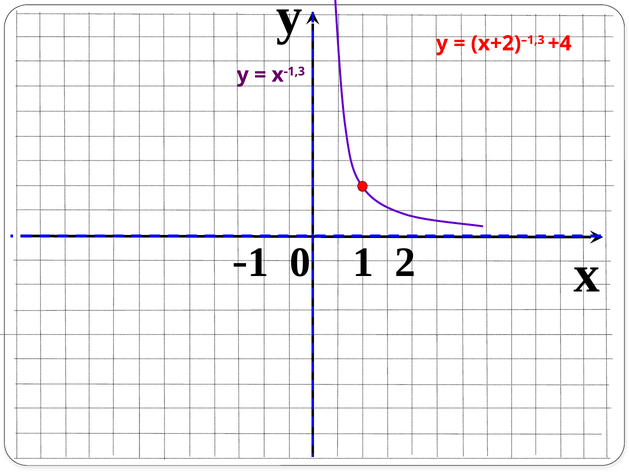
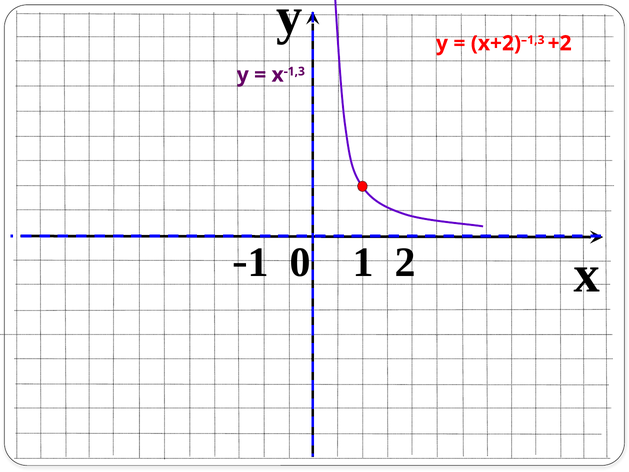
+4: +4 -> +2 (560, 43)
